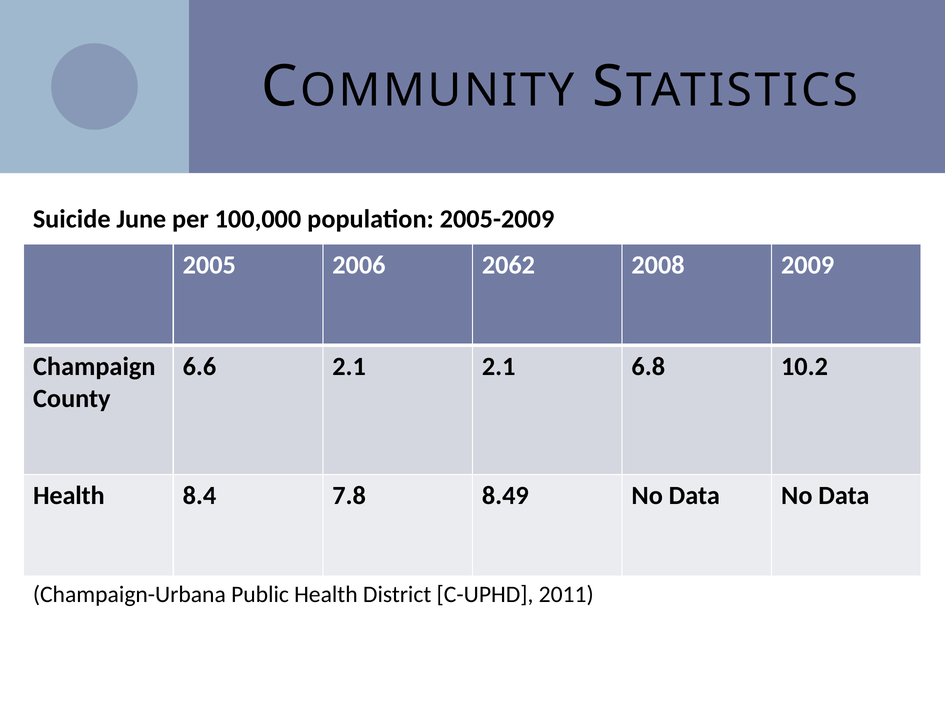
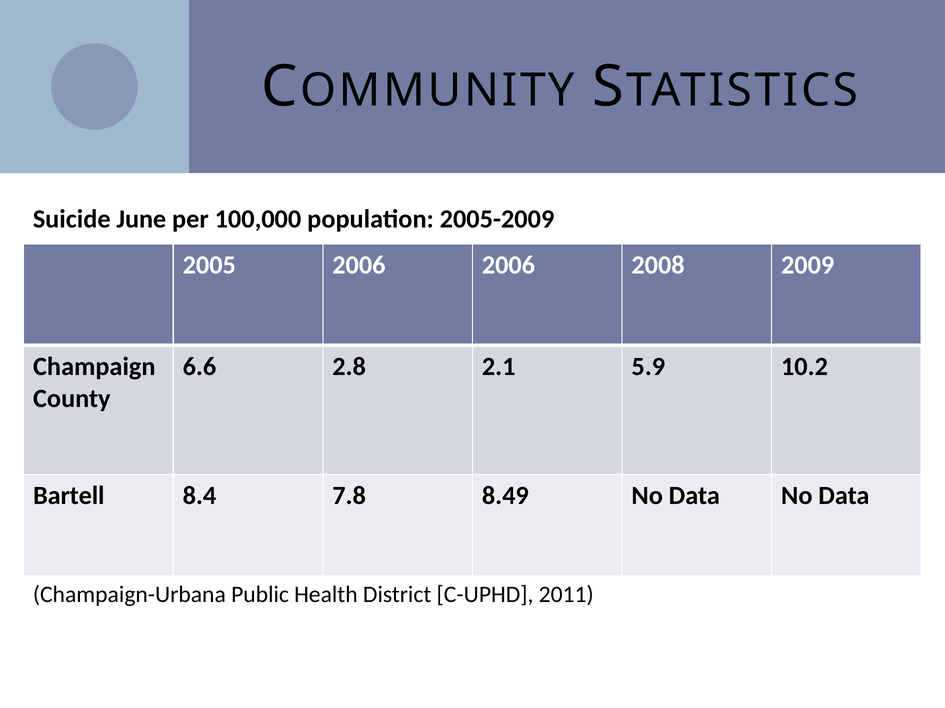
2006 2062: 2062 -> 2006 (508, 265)
6.6 2.1: 2.1 -> 2.8 (349, 367)
6.8: 6.8 -> 5.9 (648, 367)
Health: Health -> Bartell (69, 496)
